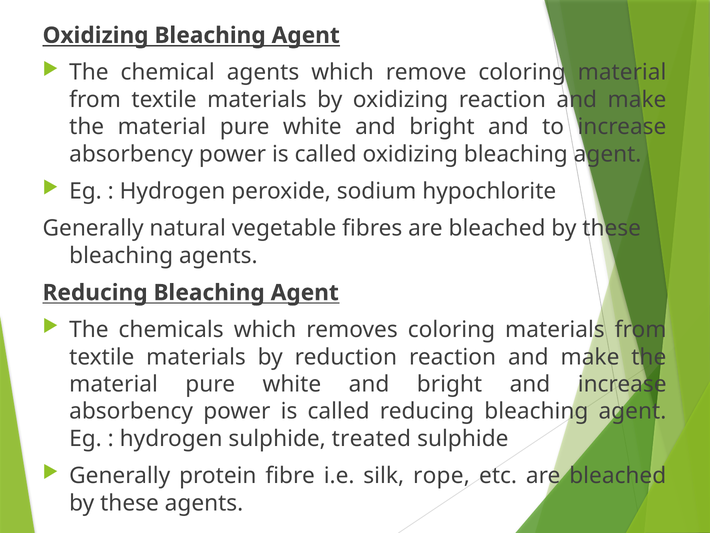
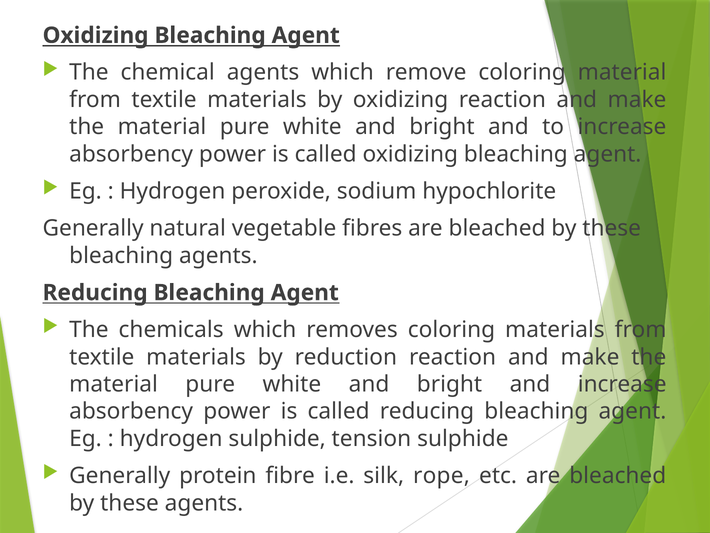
treated: treated -> tension (371, 438)
